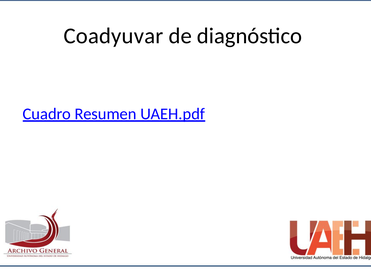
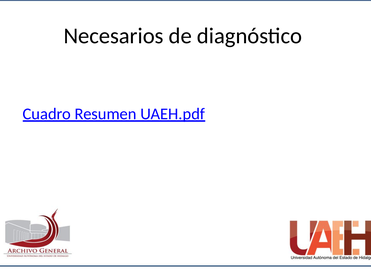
Coadyuvar: Coadyuvar -> Necesarios (114, 36)
